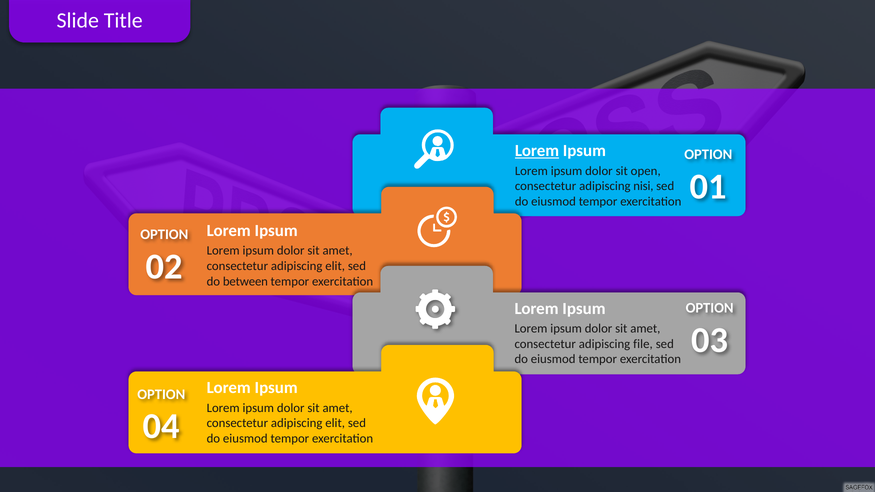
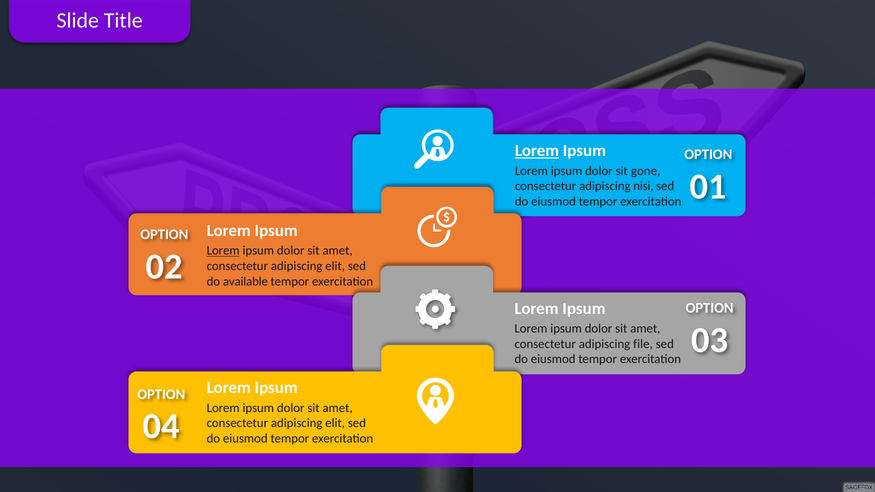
open: open -> gone (646, 171)
Lorem underline: none -> present (223, 251)
between: between -> available (245, 281)
